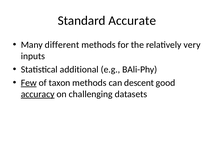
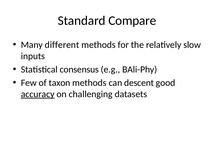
Accurate: Accurate -> Compare (132, 21)
very: very -> slow (192, 45)
additional: additional -> consensus (79, 70)
Few underline: present -> none (29, 83)
